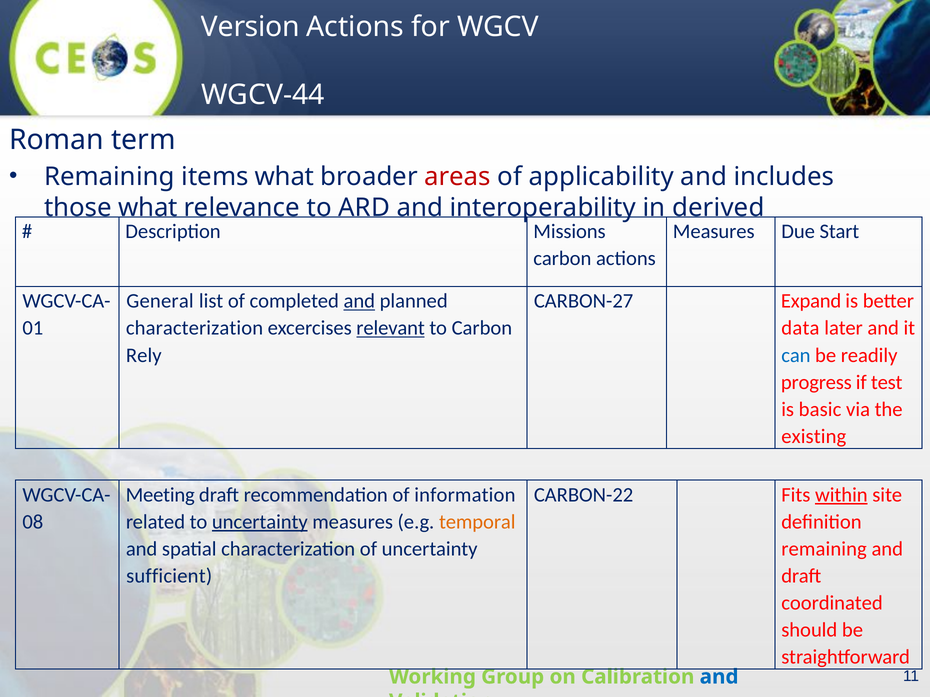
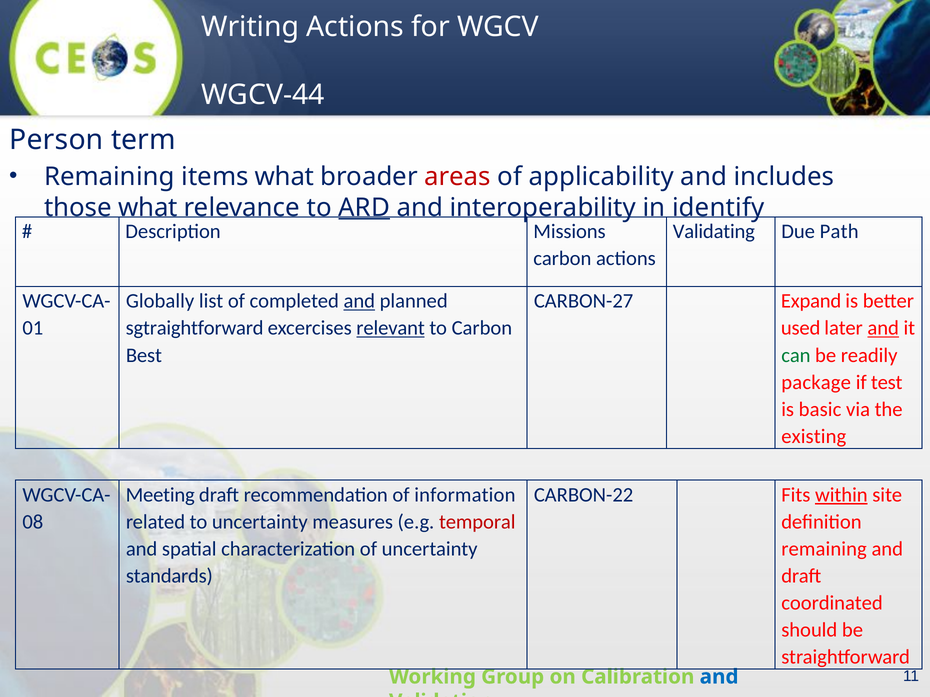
Version: Version -> Writing (250, 27)
Roman: Roman -> Person (56, 140)
ARD underline: none -> present (364, 208)
derived: derived -> identify (718, 208)
Measures: Measures -> Validating (714, 232)
Start: Start -> Path (839, 232)
General: General -> Globally (160, 301)
characterization: characterization -> sgtraightforward (195, 328)
data: data -> used (801, 328)
and underline: none -> present (883, 328)
Rely: Rely -> Best (144, 355)
can colour: blue -> green (796, 355)
progress: progress -> package (816, 382)
uncertainty underline: present -> none (260, 522)
temporal colour: orange -> red (477, 522)
sufficient: sufficient -> standards (169, 576)
